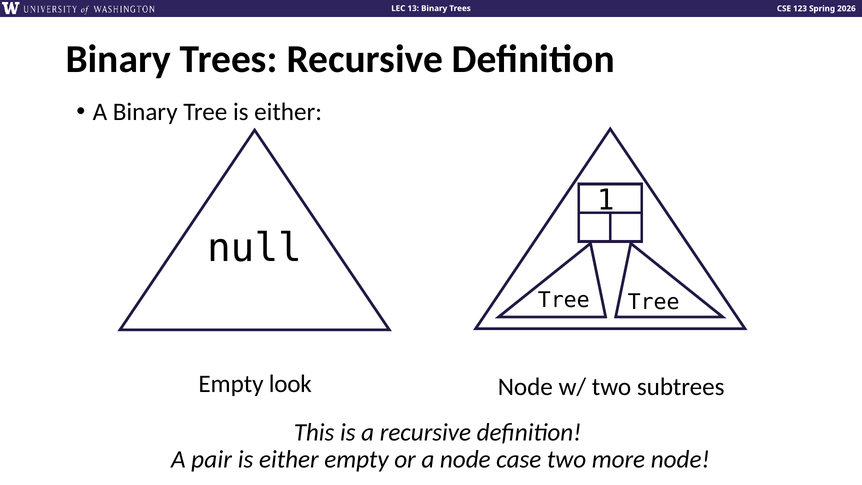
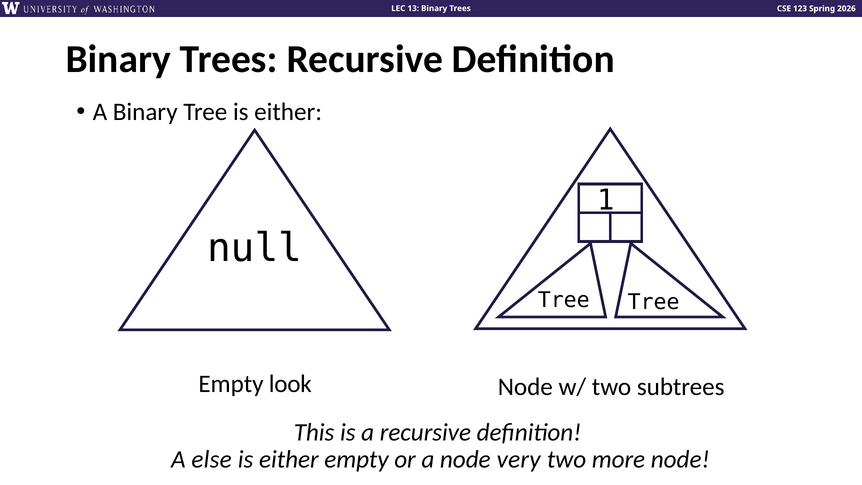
pair: pair -> else (212, 459)
case: case -> very (519, 459)
